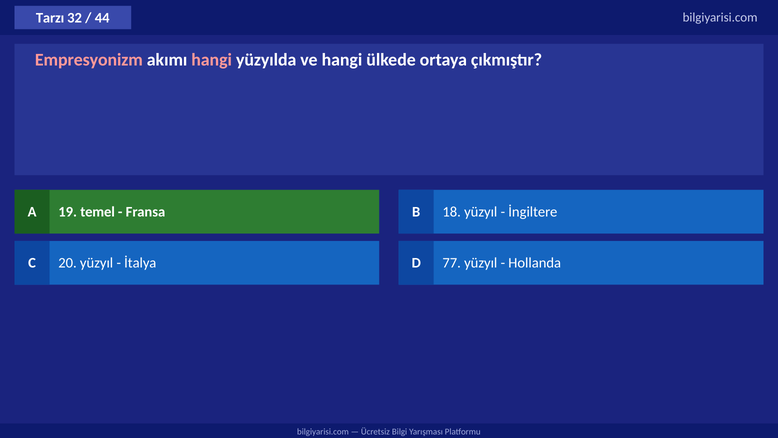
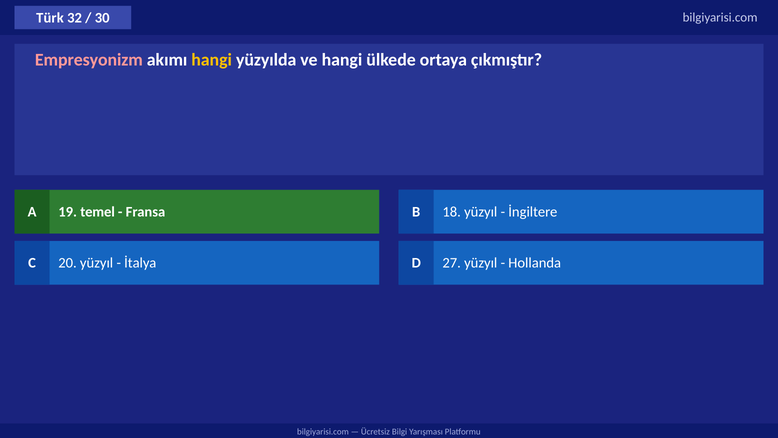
Tarzı: Tarzı -> Türk (50, 18)
44: 44 -> 30 (102, 18)
hangi colour: pink -> yellow (212, 60)
77: 77 -> 27 (452, 263)
